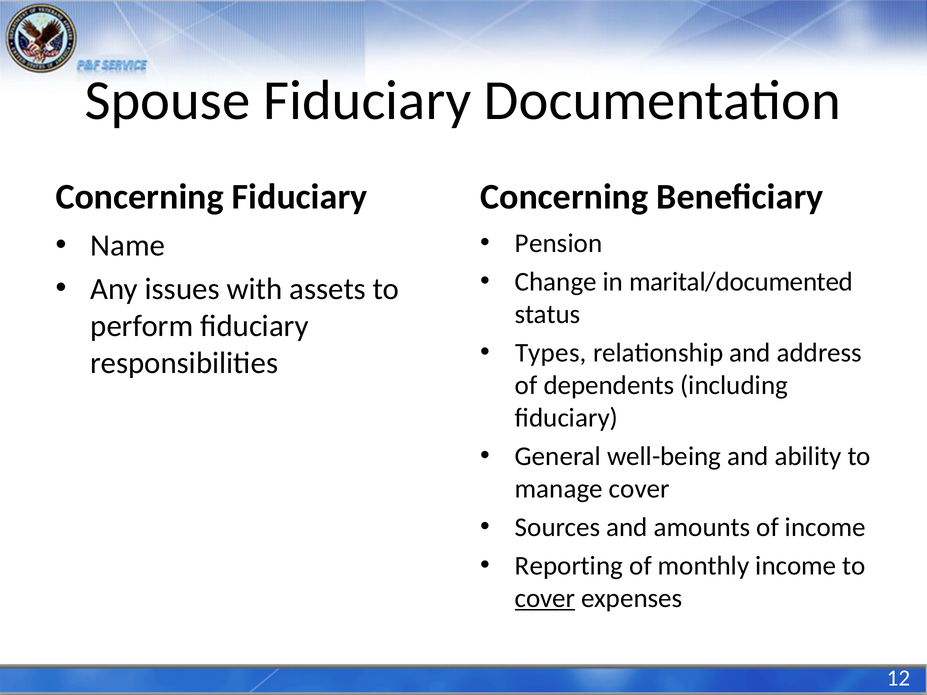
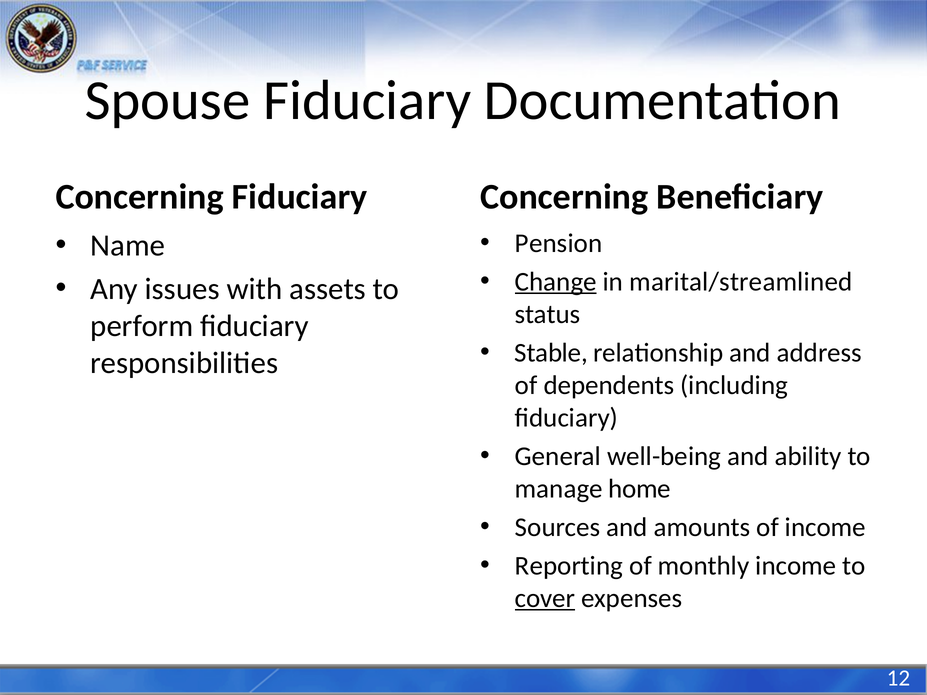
Change underline: none -> present (556, 282)
marital/documented: marital/documented -> marital/streamlined (741, 282)
Types: Types -> Stable (551, 353)
manage cover: cover -> home (639, 489)
